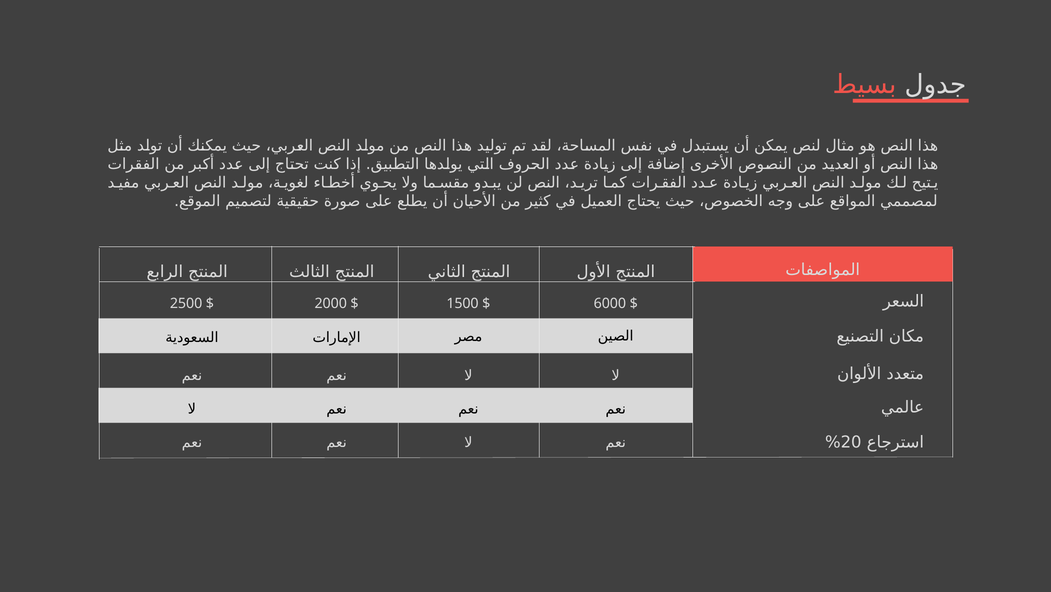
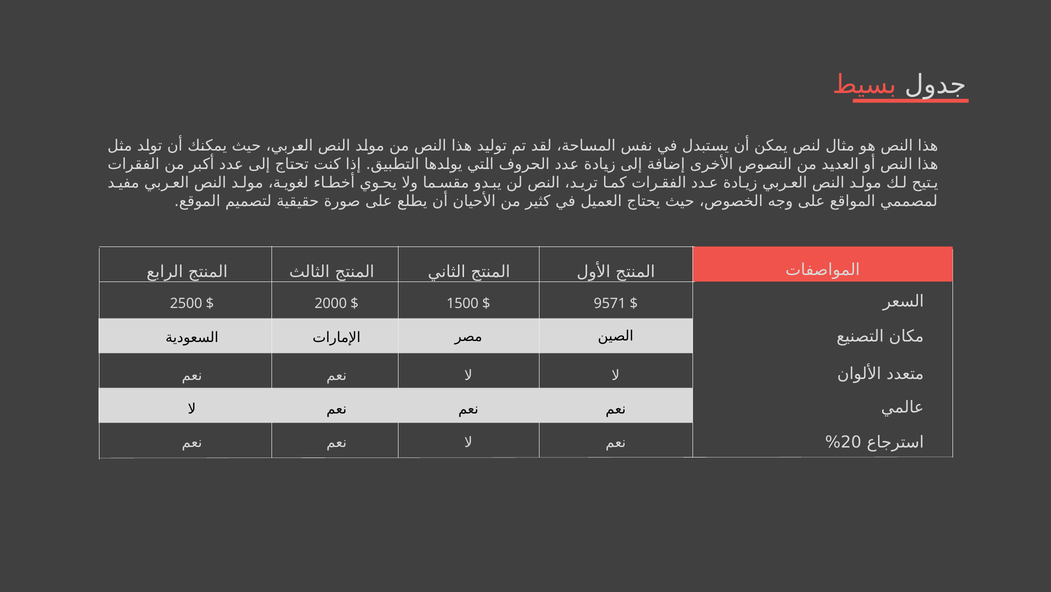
6000: 6000 -> 9571 (610, 303)
